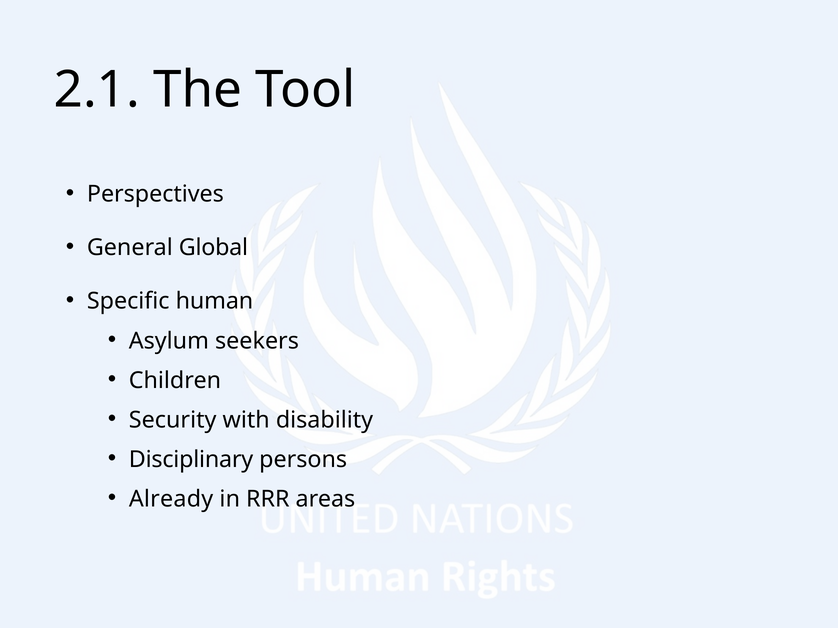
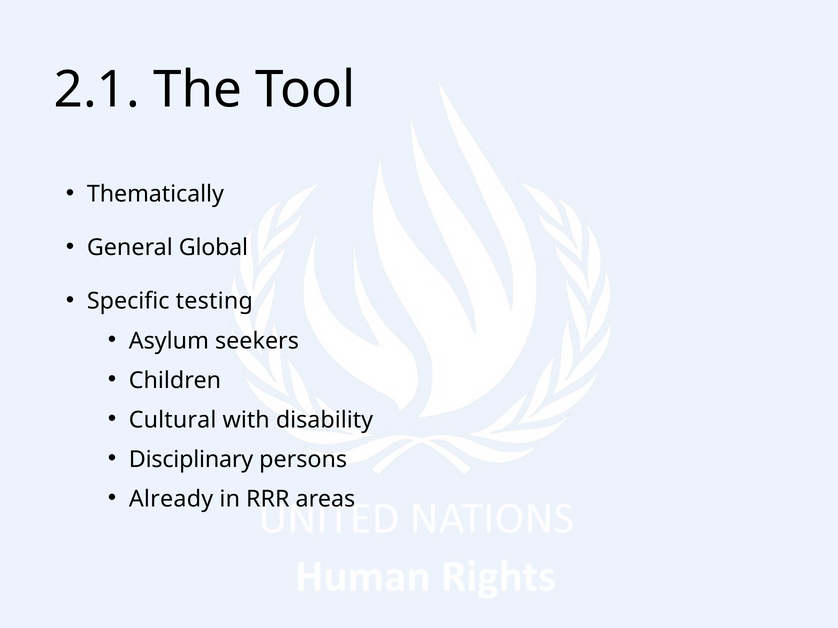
Perspectives: Perspectives -> Thematically (155, 194)
human: human -> testing (214, 301)
Security: Security -> Cultural (173, 420)
